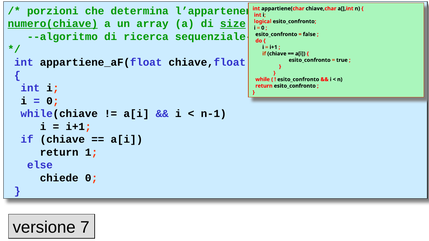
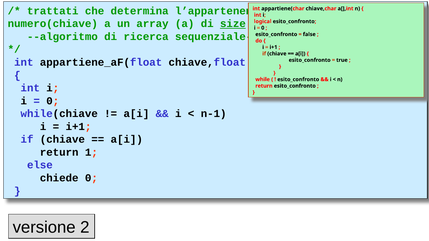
porzioni: porzioni -> trattati (53, 11)
numero(chiave underline: present -> none (53, 24)
7: 7 -> 2 (85, 228)
